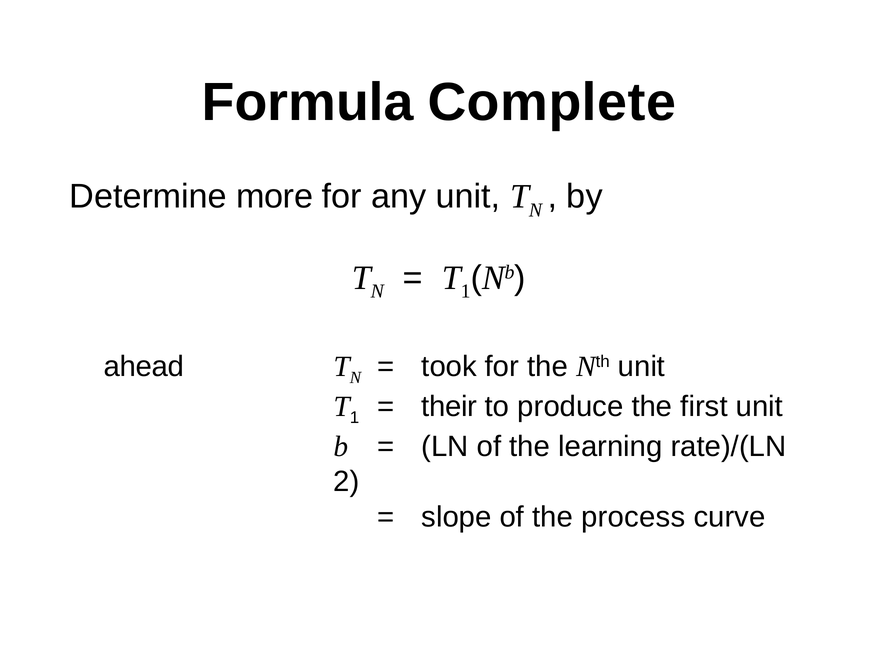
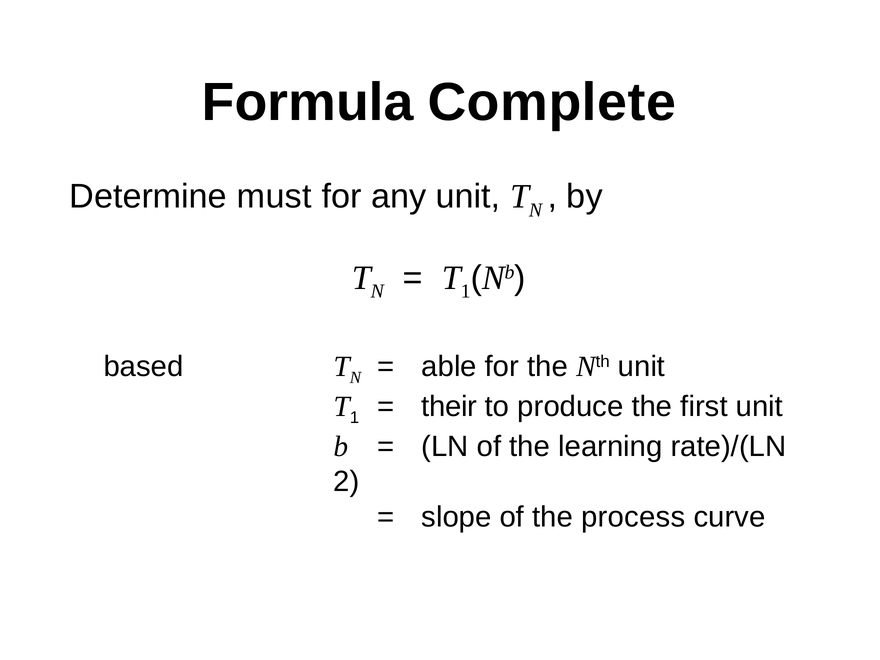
more: more -> must (274, 197)
ahead: ahead -> based (144, 366)
took: took -> able (449, 366)
